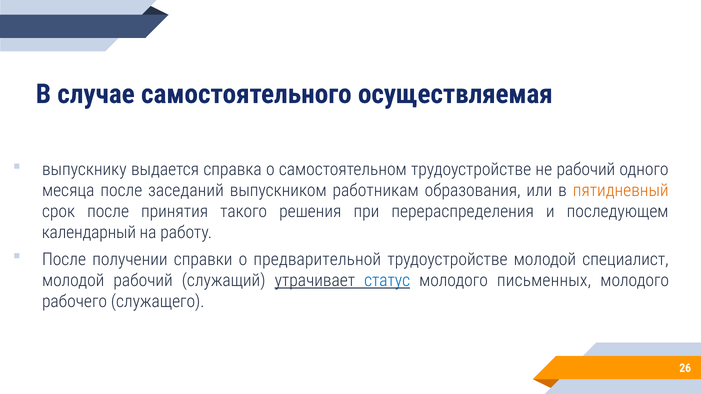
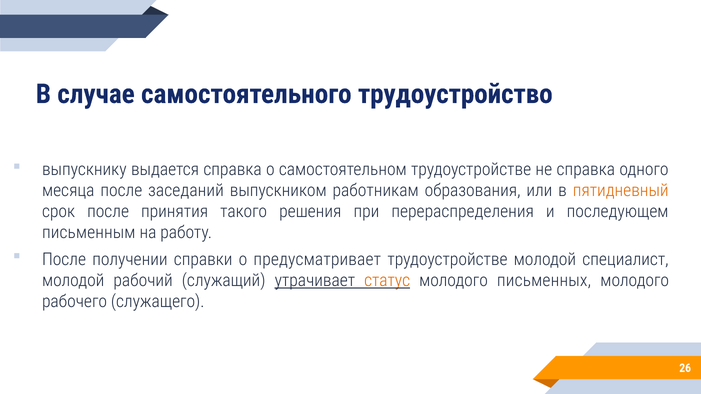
осуществляемая: осуществляемая -> трудоустройство (455, 94)
не рабочий: рабочий -> справка (586, 170)
календарный: календарный -> письменным (89, 233)
предварительной: предварительной -> предусматривает (317, 260)
статус colour: blue -> orange (387, 281)
